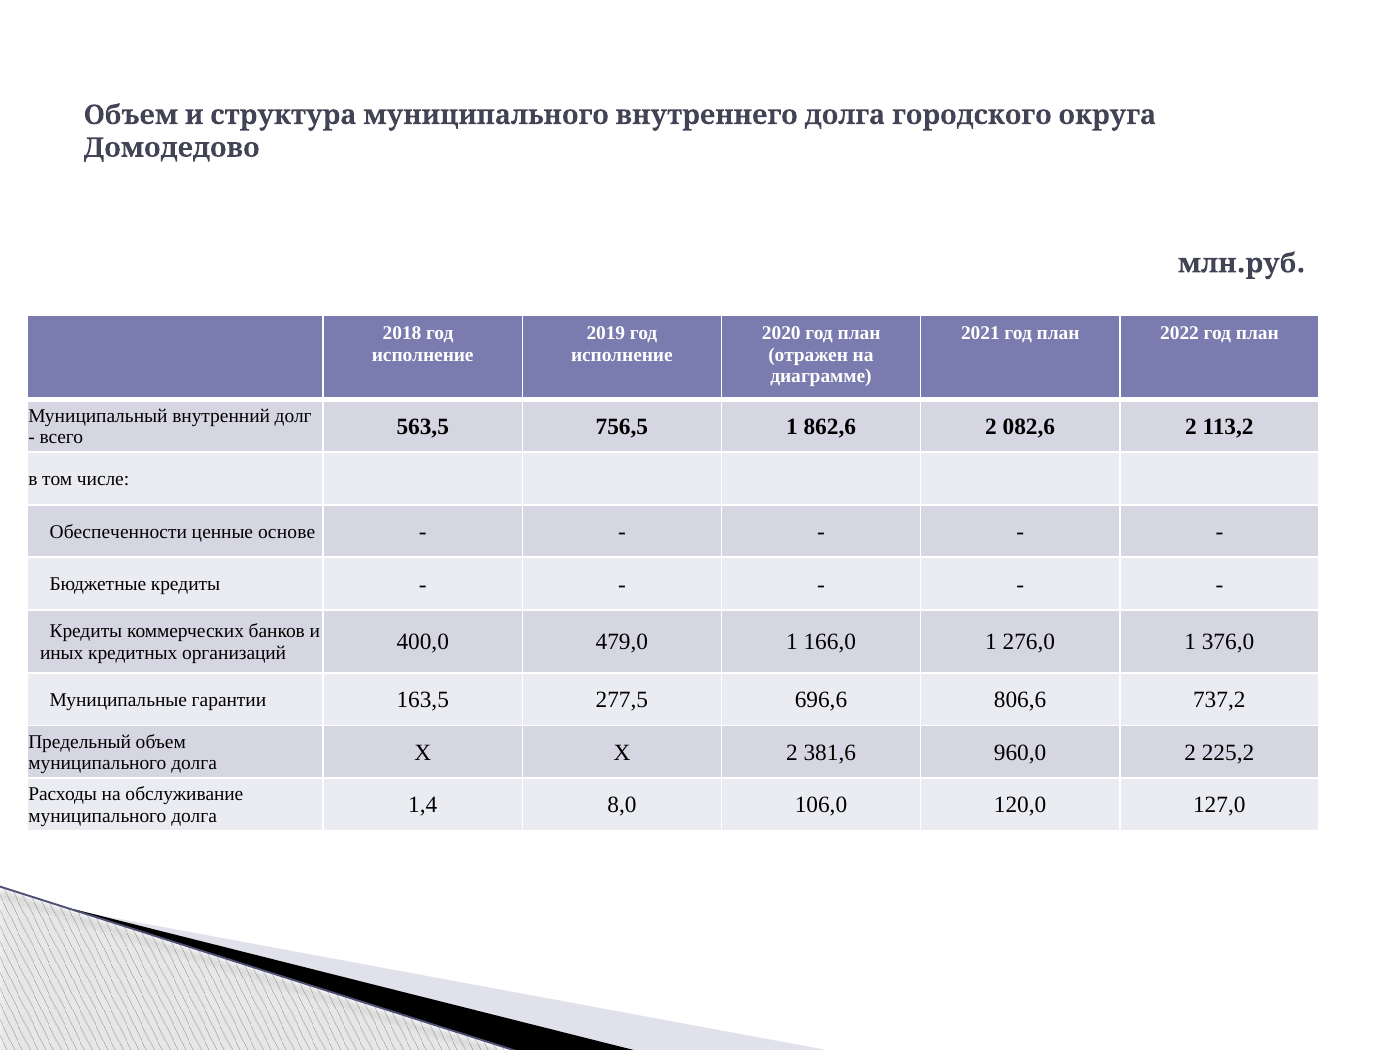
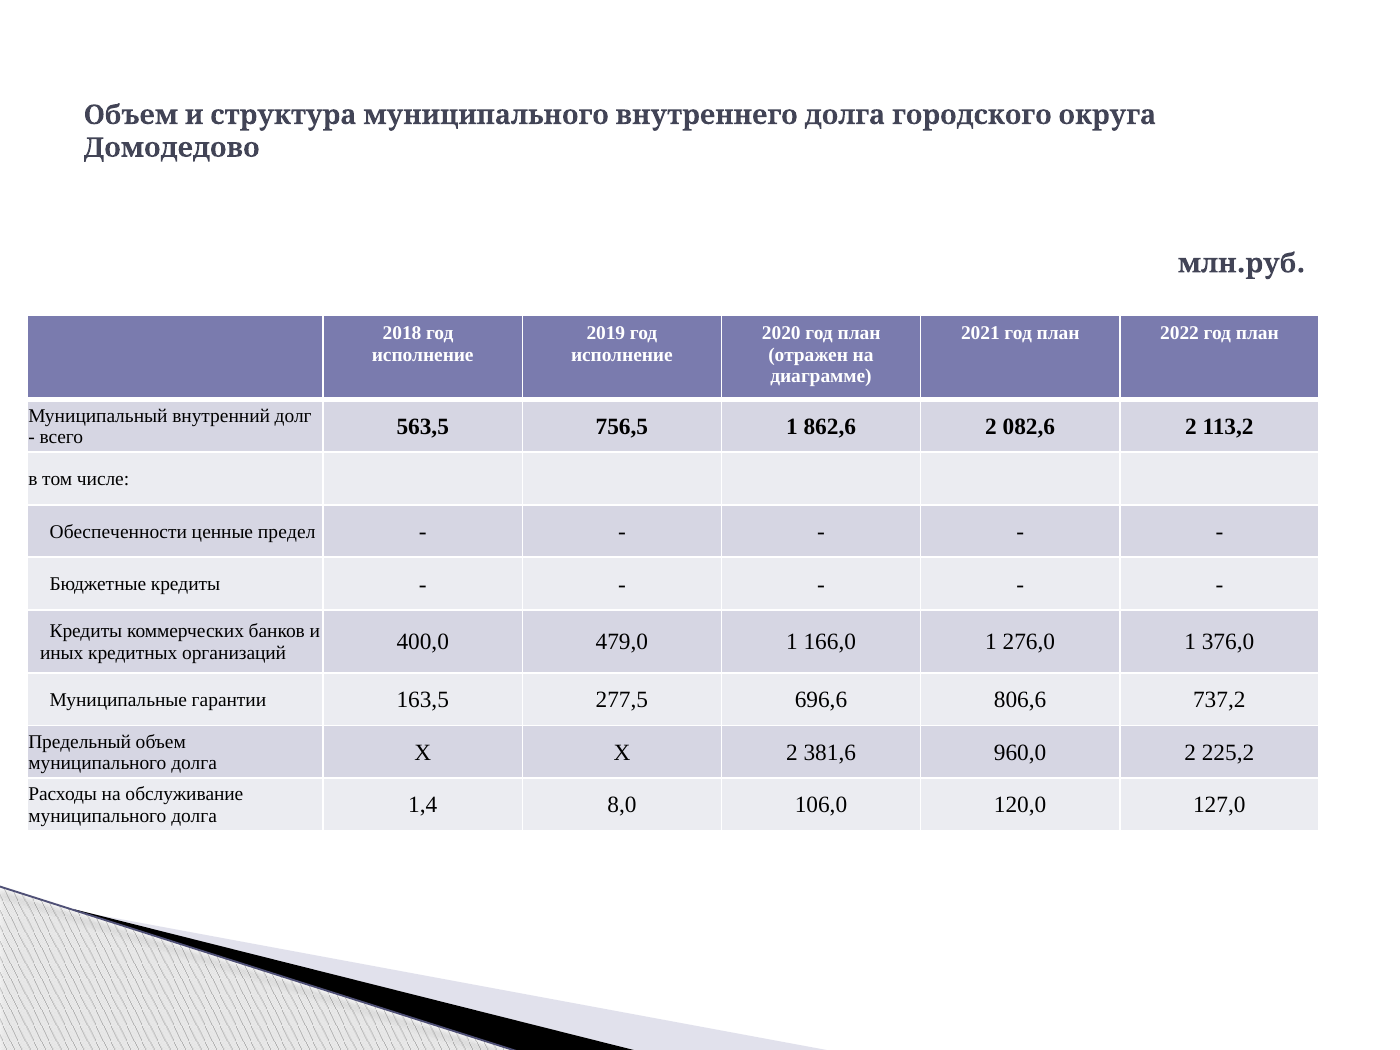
основе: основе -> предел (287, 532)
